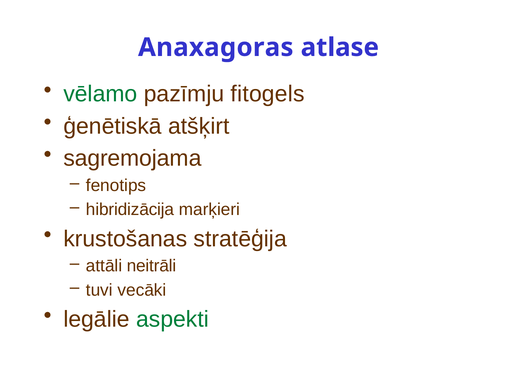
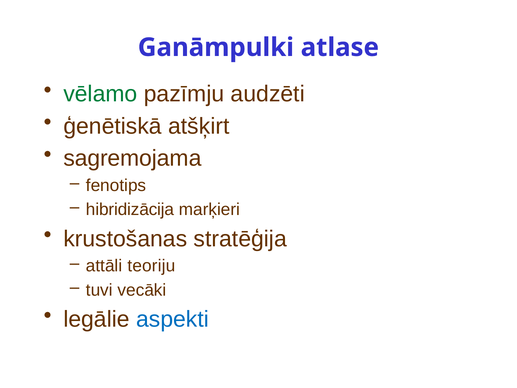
Anaxagoras: Anaxagoras -> Ganāmpulki (216, 47)
fitogels: fitogels -> audzēti (268, 94)
neitrāli: neitrāli -> teoriju (151, 266)
aspekti colour: green -> blue (173, 319)
